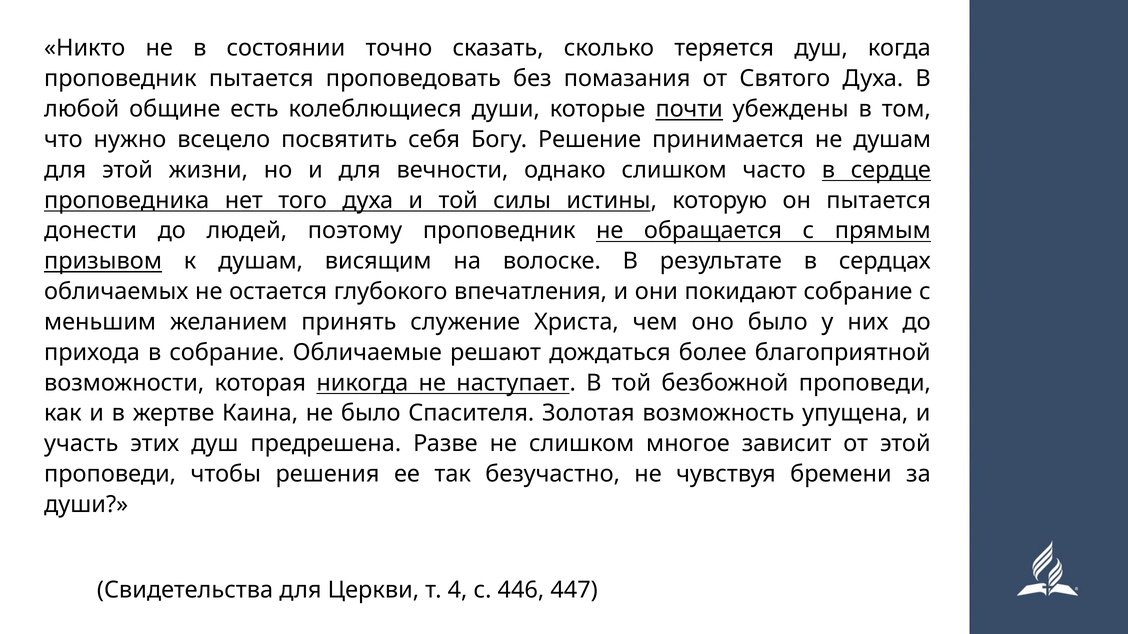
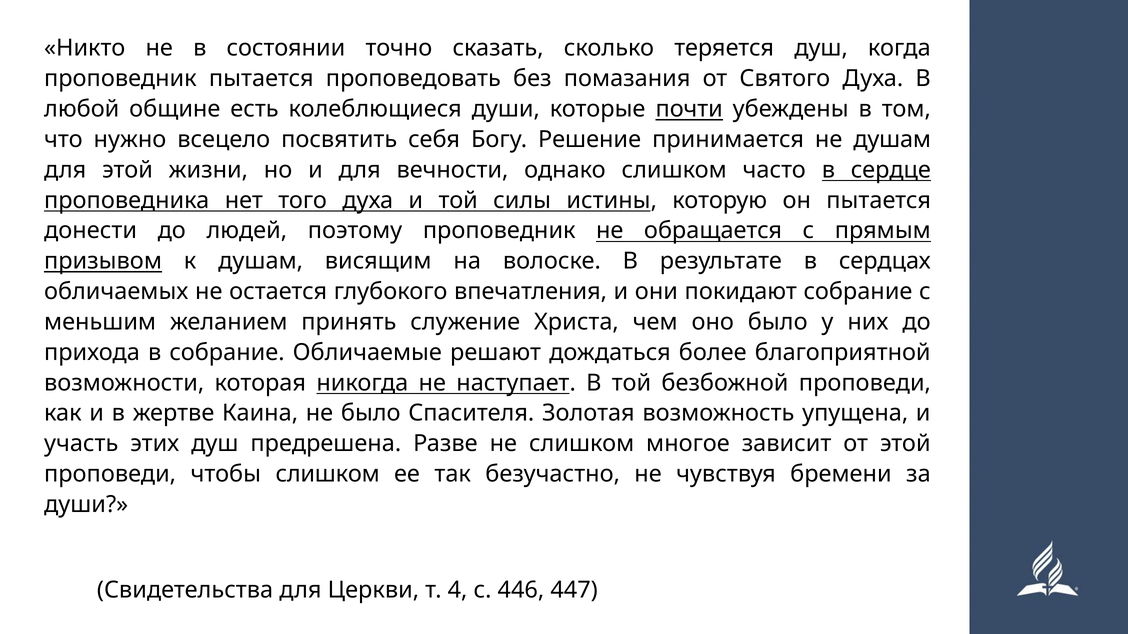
чтобы решения: решения -> слишком (328, 474)
